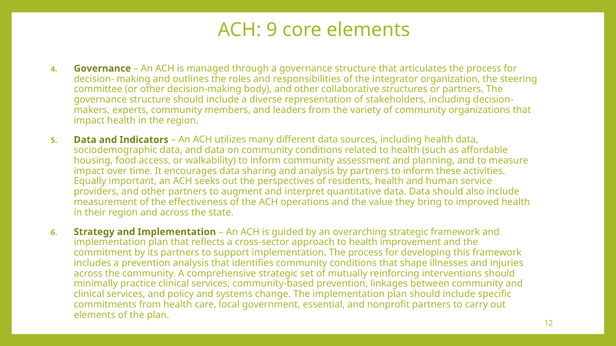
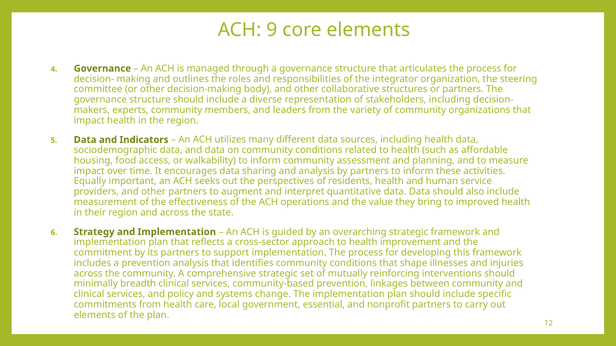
practice: practice -> breadth (138, 284)
